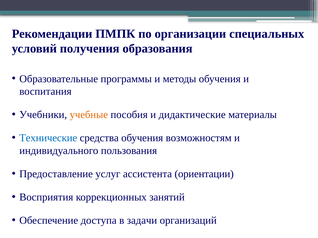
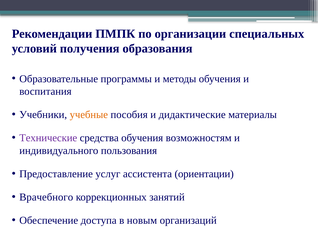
Технические colour: blue -> purple (48, 138)
Восприятия: Восприятия -> Врачебного (46, 198)
задачи: задачи -> новым (142, 221)
